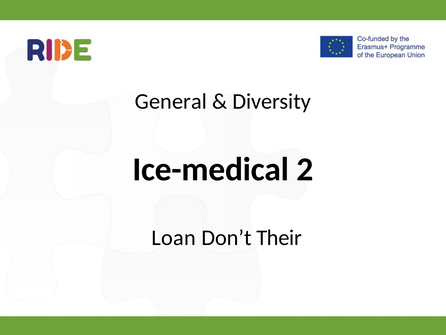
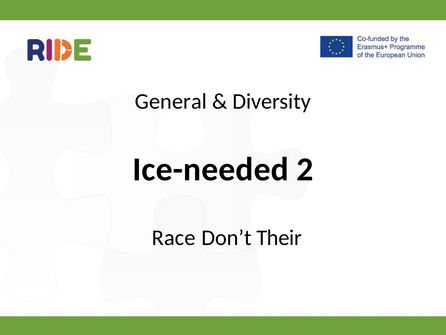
Ice-medical: Ice-medical -> Ice-needed (211, 169)
Loan: Loan -> Race (174, 237)
